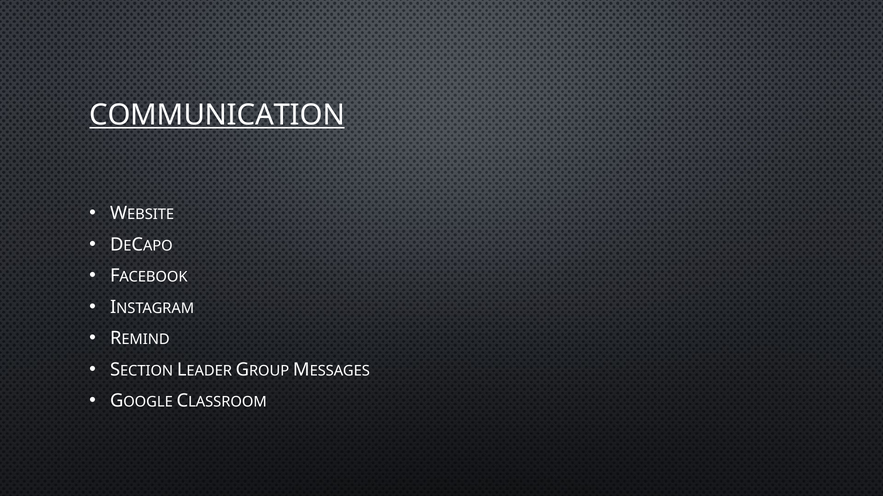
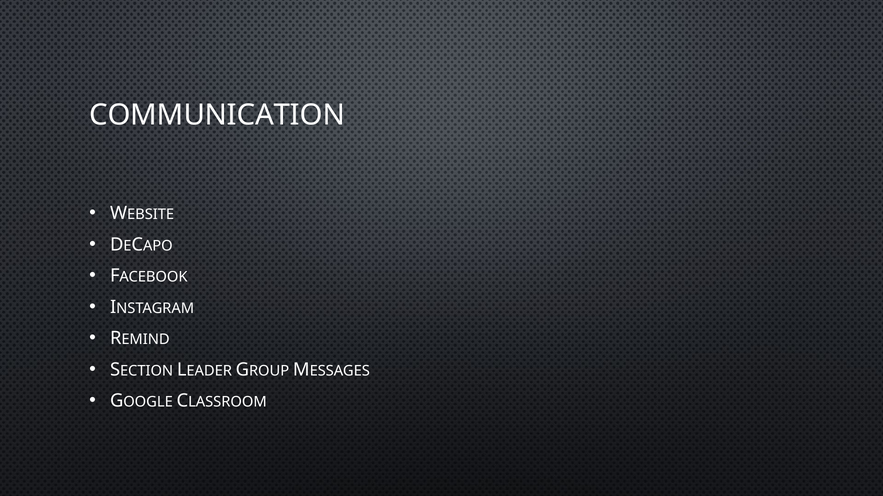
COMMUNICATION underline: present -> none (217, 115)
